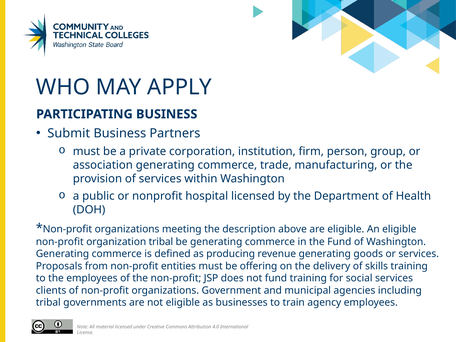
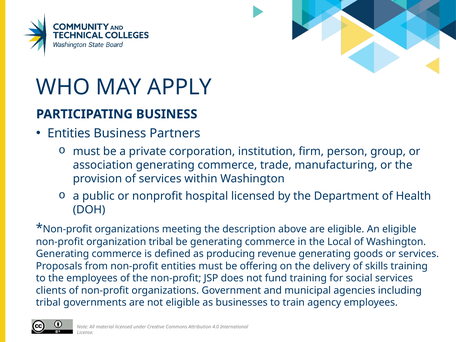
Submit: Submit -> Entities (69, 133)
the Fund: Fund -> Local (339, 242)
